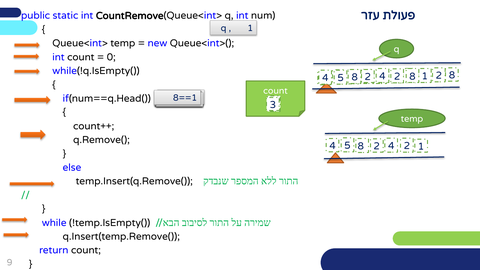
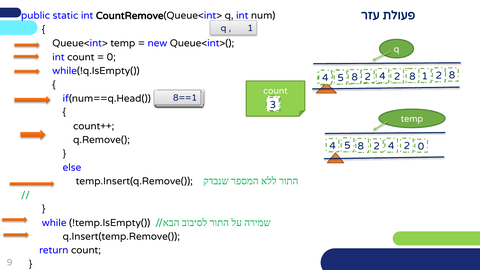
4 2 1: 1 -> 0 (421, 146)
